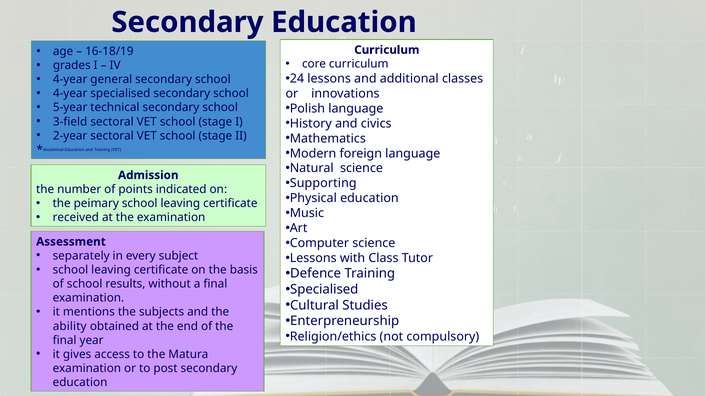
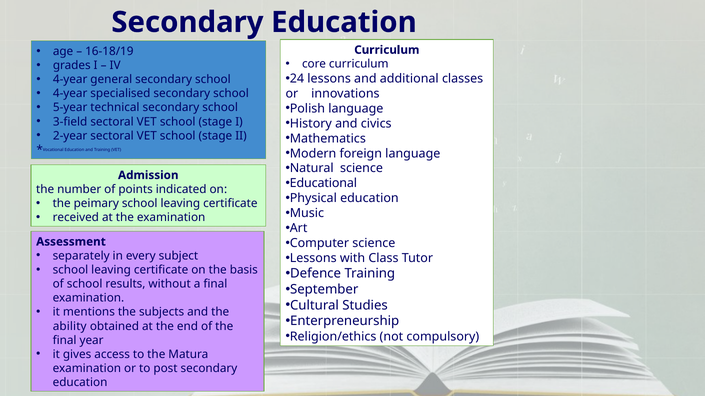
Supporting: Supporting -> Educational (323, 184)
Specialised: Specialised -> September (324, 290)
